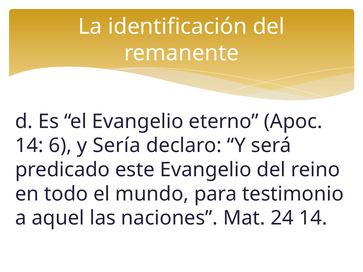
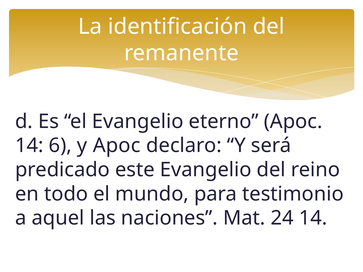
y Sería: Sería -> Apoc (117, 146)
